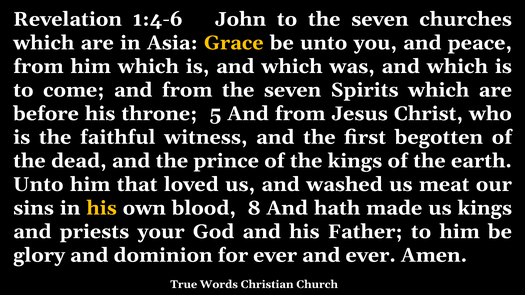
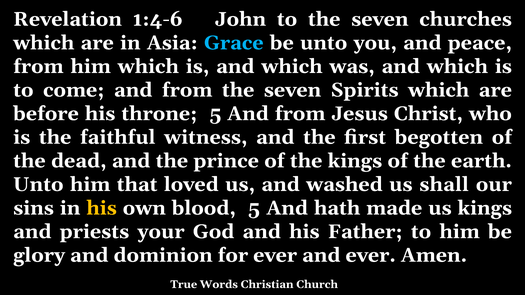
Grace colour: yellow -> light blue (234, 43)
meat: meat -> shall (444, 185)
blood 8: 8 -> 5 (254, 208)
